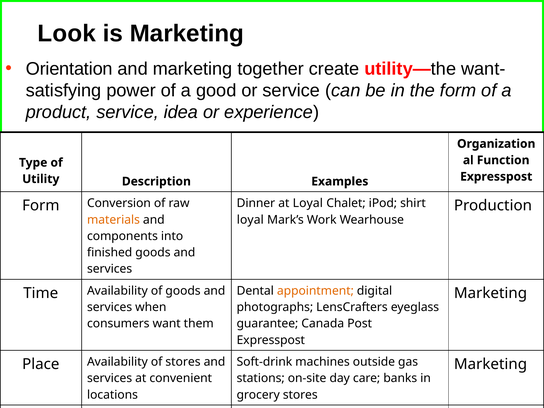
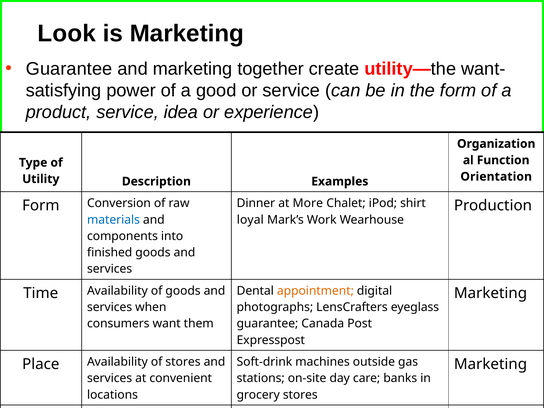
Orientation: Orientation -> Guarantee (69, 69)
Expresspost: Expresspost -> Orientation (496, 177)
at Loyal: Loyal -> More (308, 203)
materials colour: orange -> blue (113, 220)
